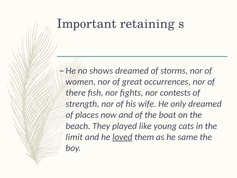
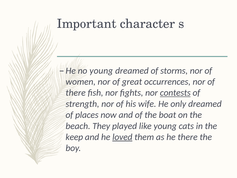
retaining: retaining -> character (147, 24)
no shows: shows -> young (101, 71)
contests underline: none -> present (175, 93)
limit: limit -> keep (74, 137)
he same: same -> there (188, 137)
